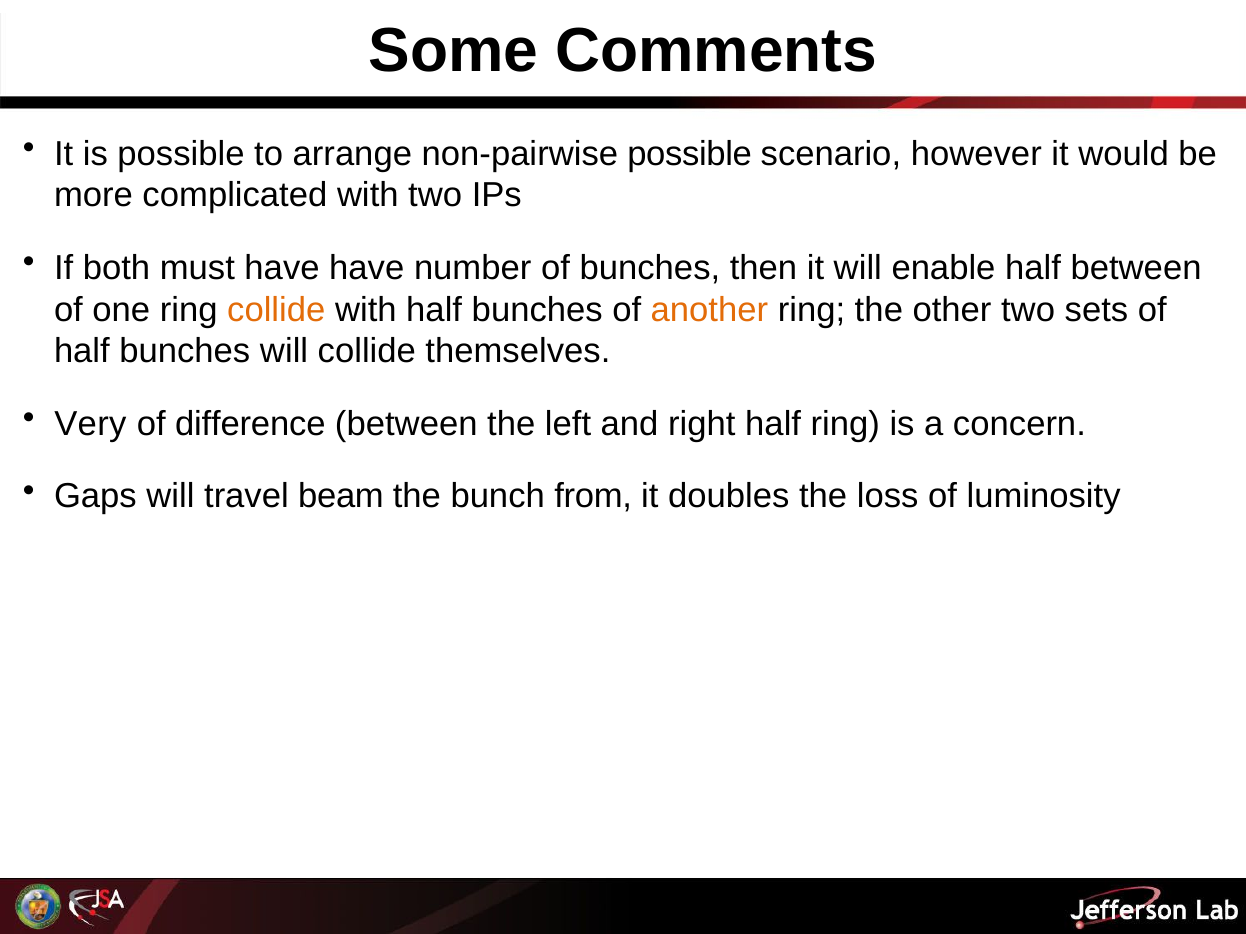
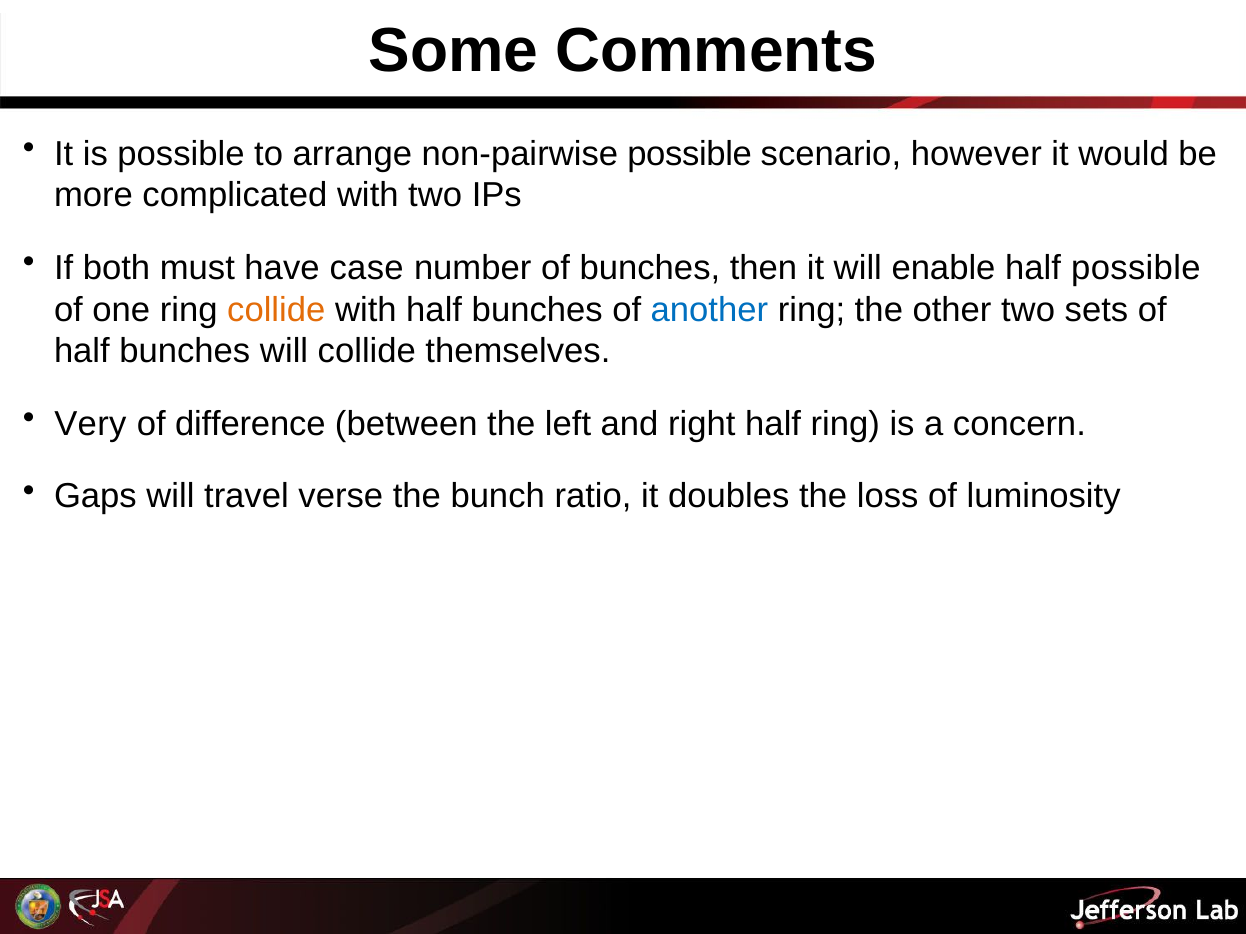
have have: have -> case (367, 268)
half between: between -> possible (1136, 268)
another colour: orange -> blue (709, 310)
beam: beam -> verse (341, 497)
from: from -> ratio (593, 497)
